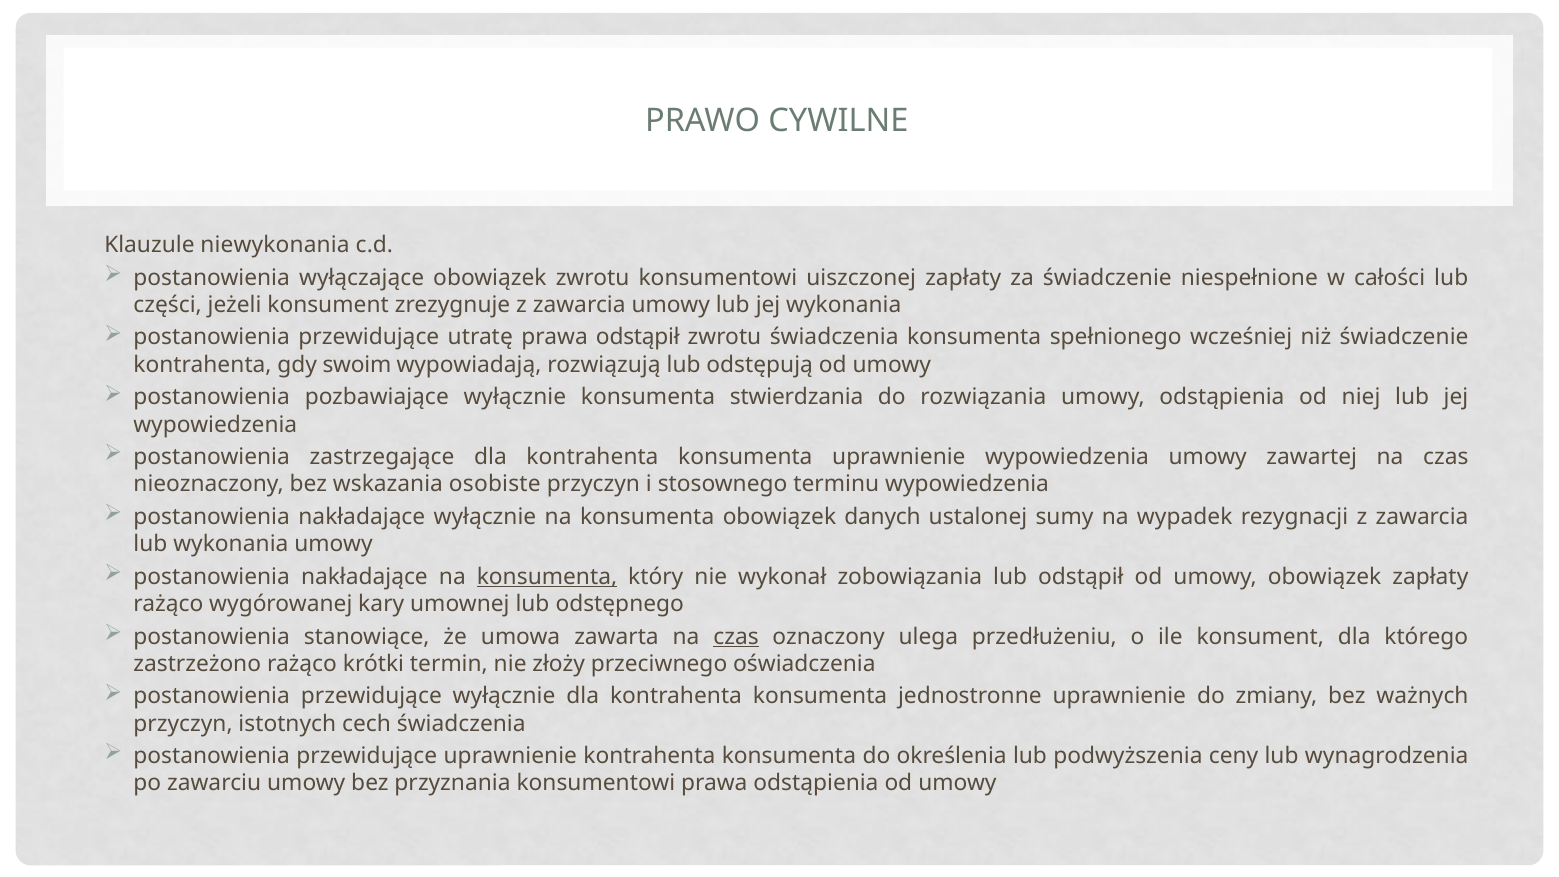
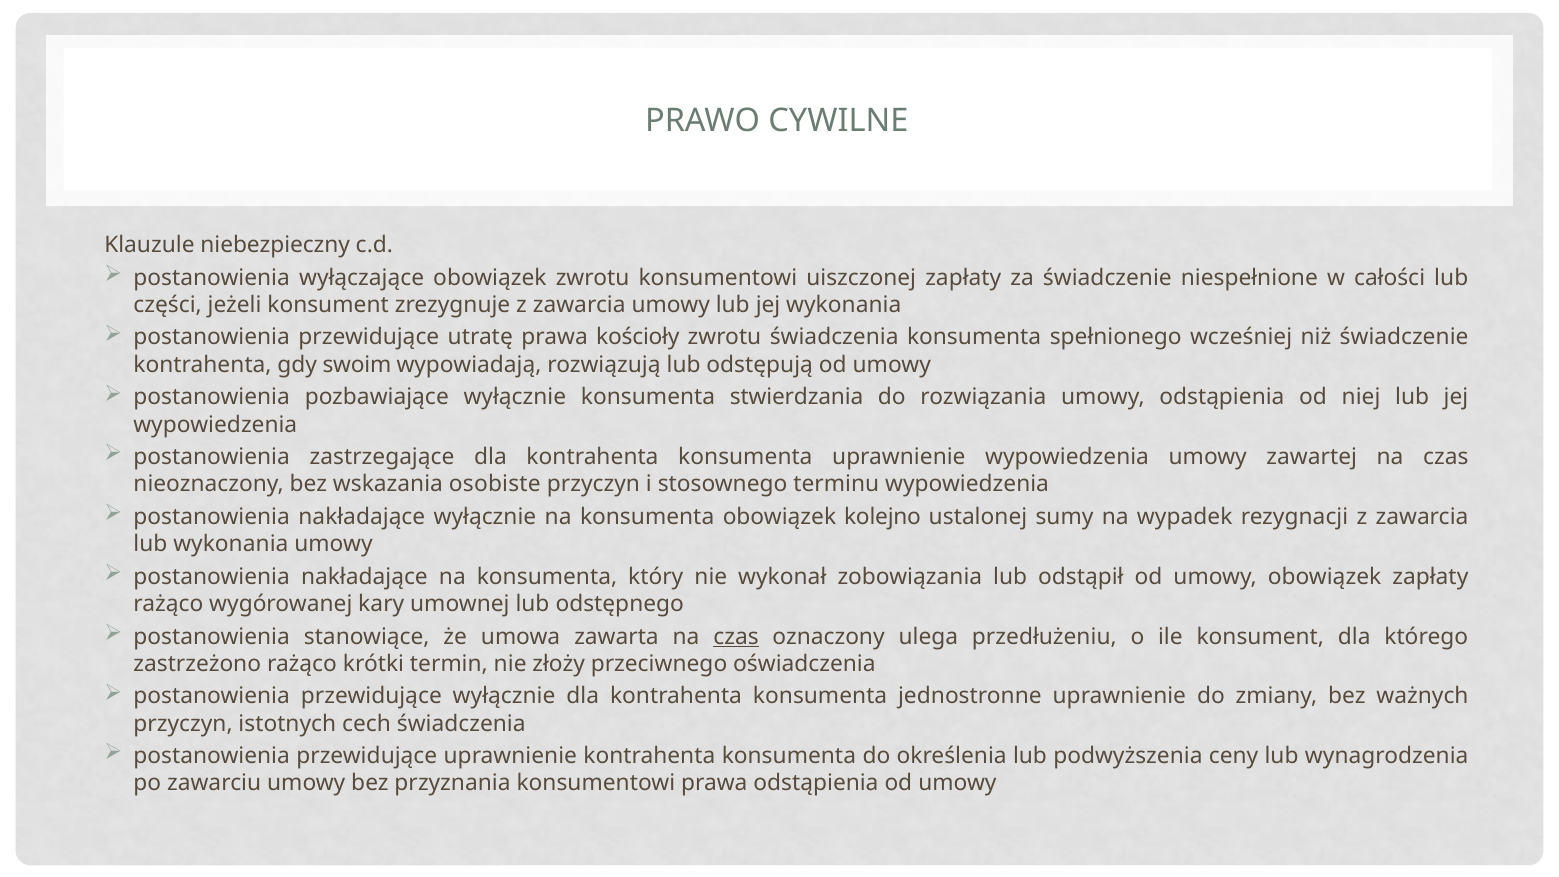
niewykonania: niewykonania -> niebezpieczny (275, 245)
prawa odstąpił: odstąpił -> kościoły (638, 337)
danych: danych -> kolejno (883, 517)
konsumenta underline: present -> none (547, 577)
